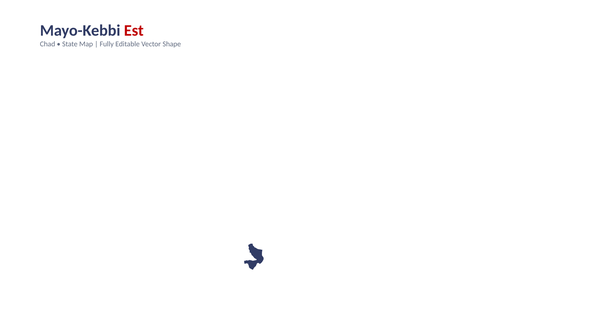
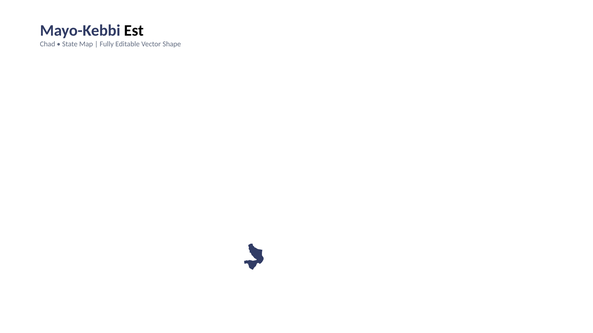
Est colour: red -> black (134, 31)
